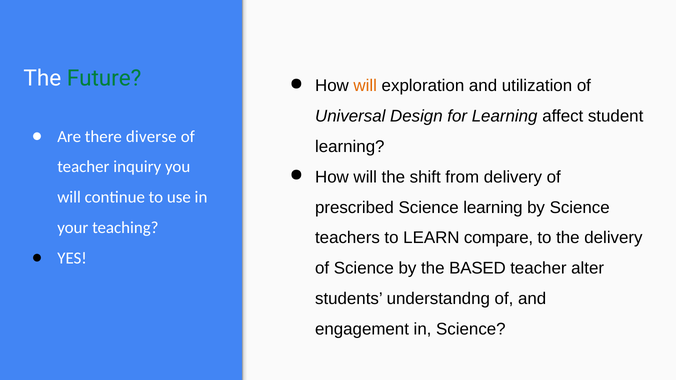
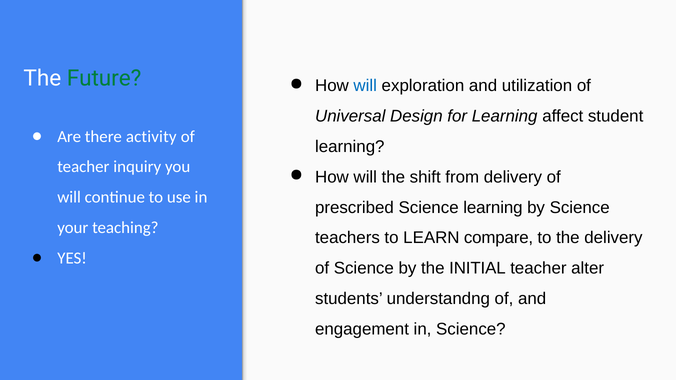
will colour: orange -> blue (365, 86)
diverse: diverse -> activity (151, 137)
BASED: BASED -> INITIAL (477, 268)
